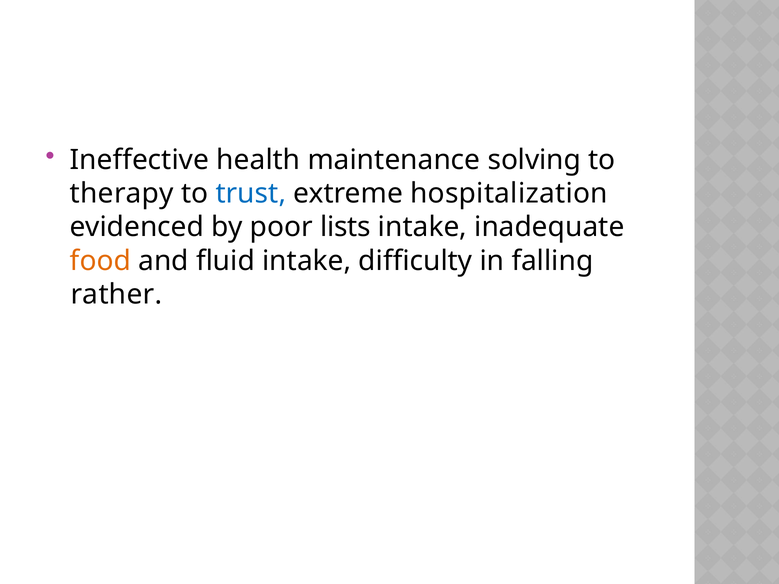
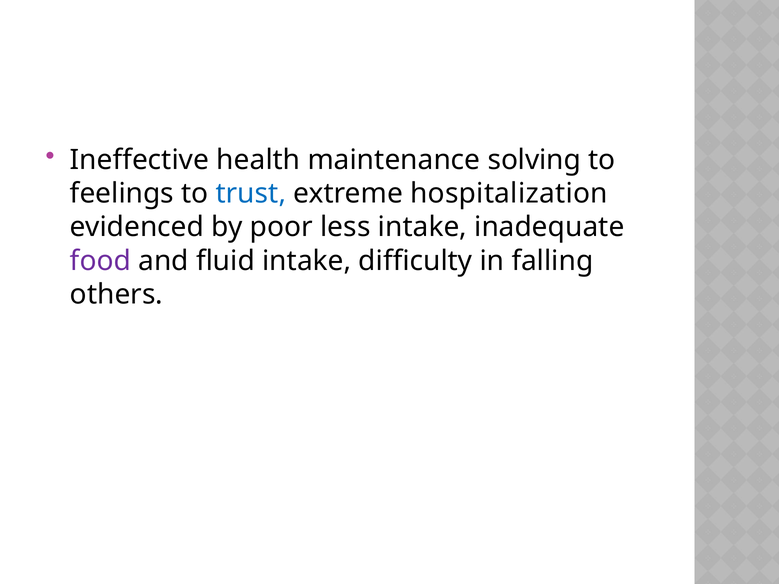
therapy: therapy -> feelings (122, 194)
lists: lists -> less (345, 227)
food colour: orange -> purple (100, 261)
rather: rather -> others (117, 295)
